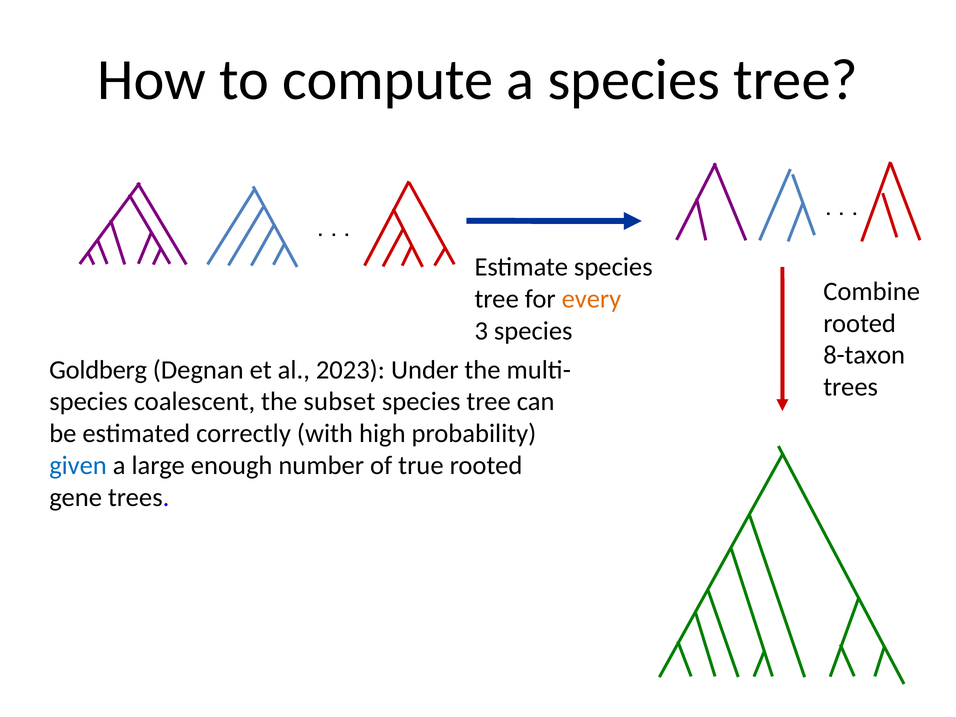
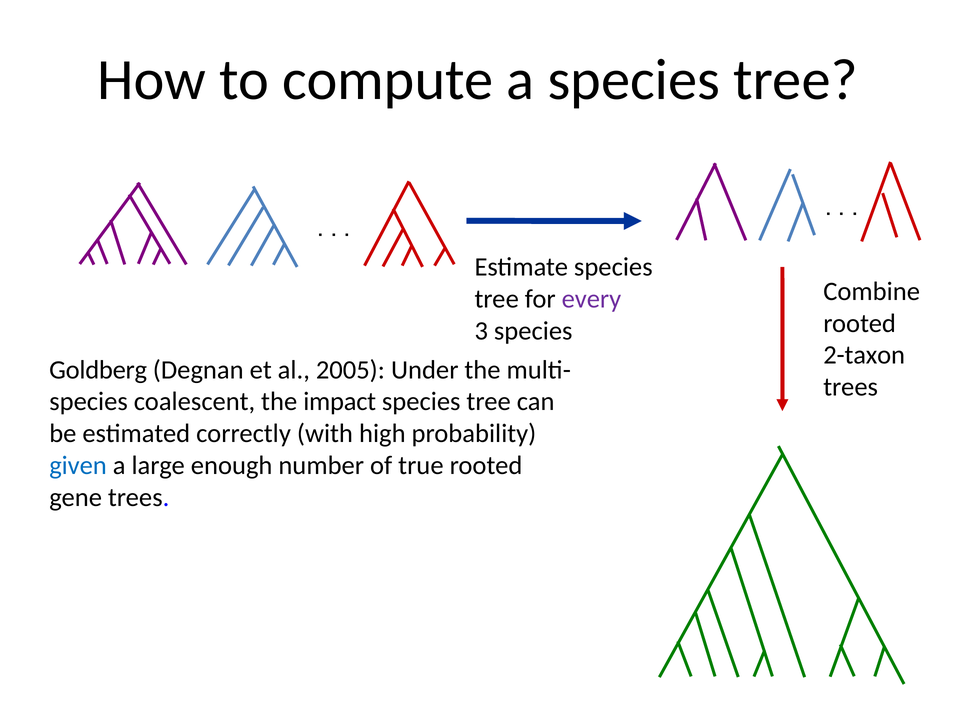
every colour: orange -> purple (591, 299)
8-taxon: 8-taxon -> 2-taxon (864, 355)
2023: 2023 -> 2005 (350, 370)
subset: subset -> impact (340, 402)
